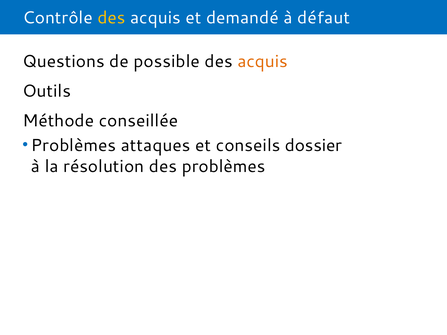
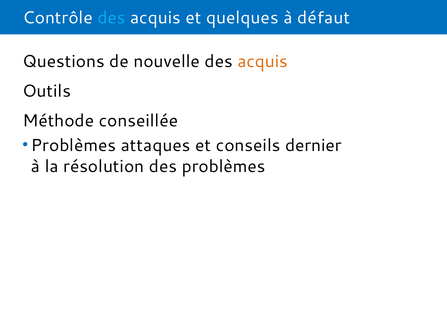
des colour: yellow -> light blue (111, 18)
demandé: demandé -> quelques (242, 18)
possible: possible -> nouvelle (167, 62)
dossier: dossier -> dernier (313, 146)
